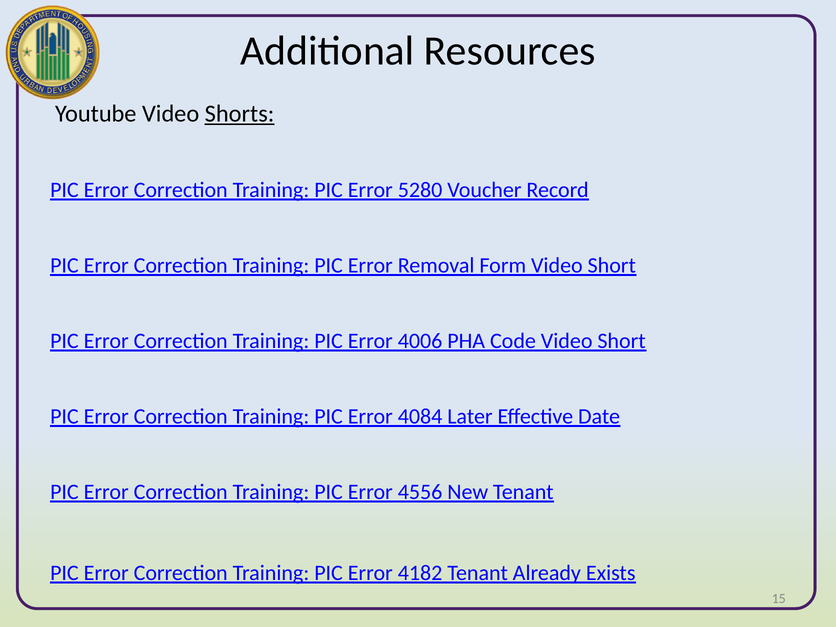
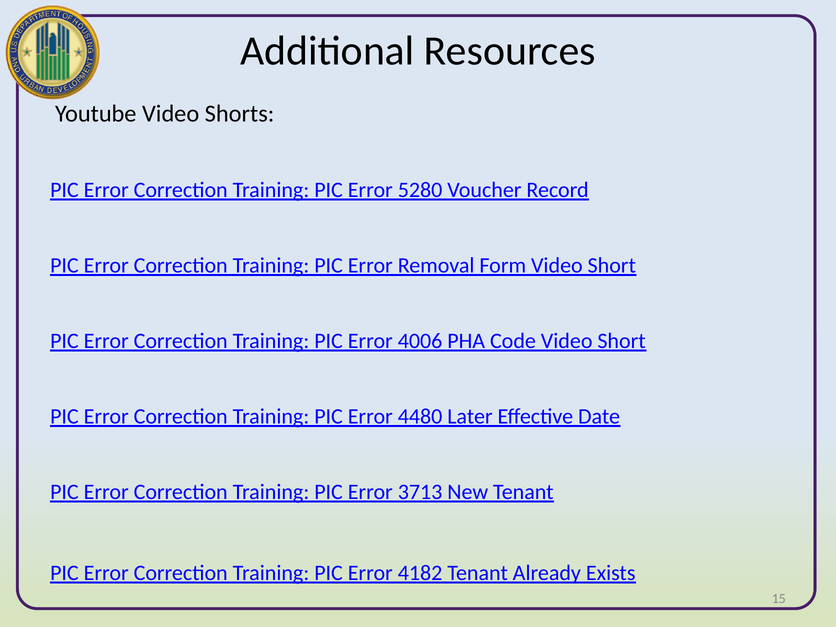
Shorts underline: present -> none (240, 114)
4084: 4084 -> 4480 (420, 416)
4556: 4556 -> 3713 (420, 492)
